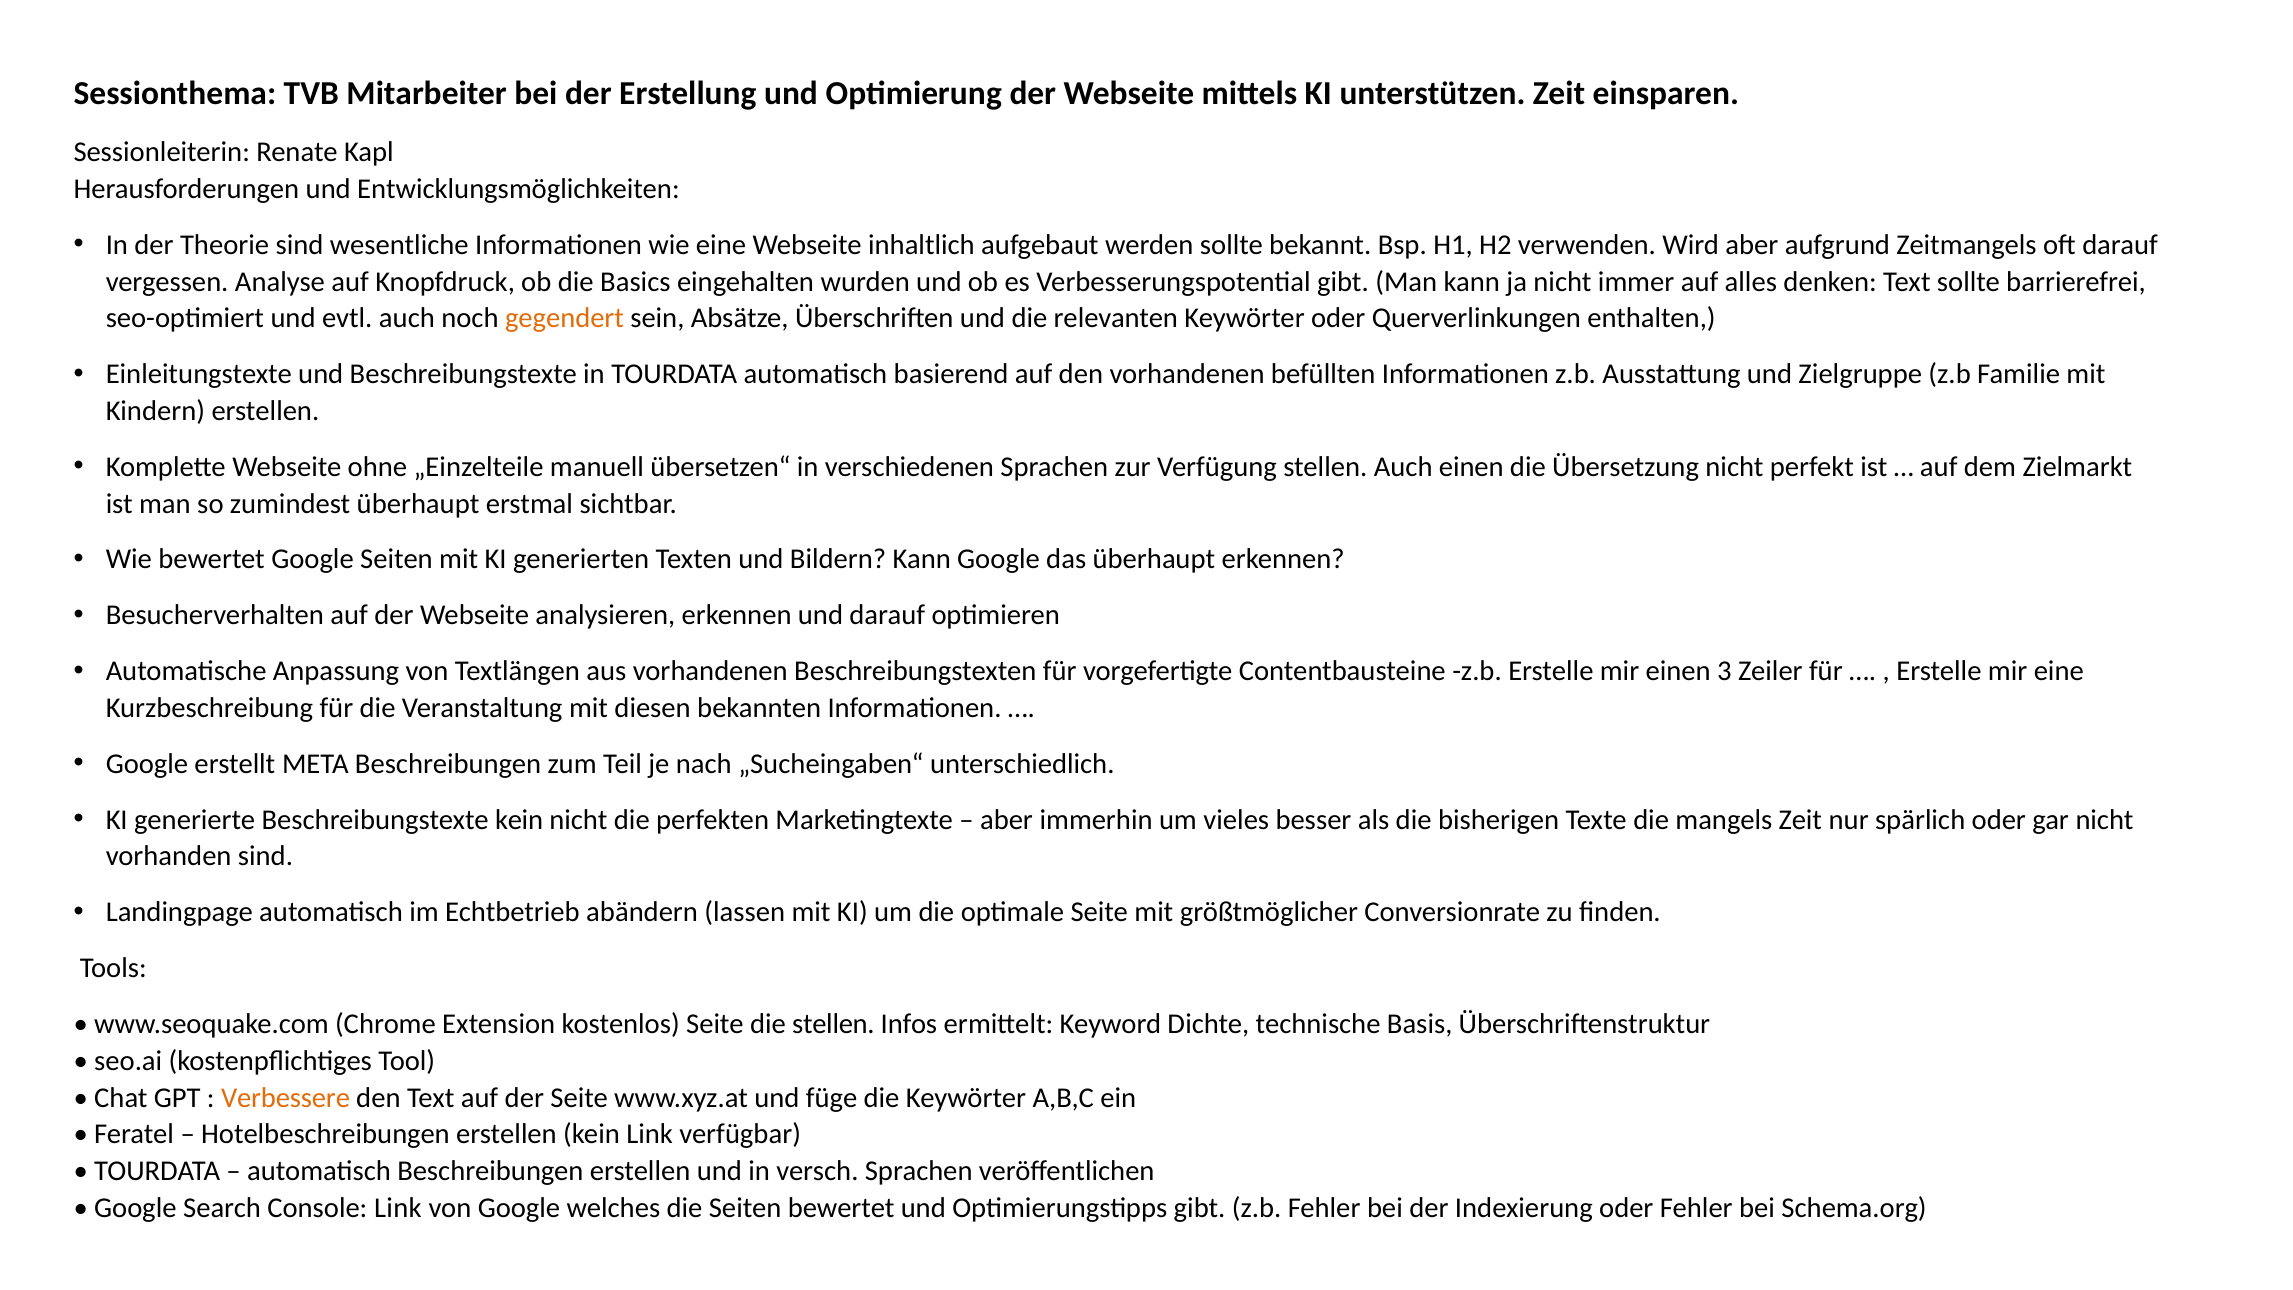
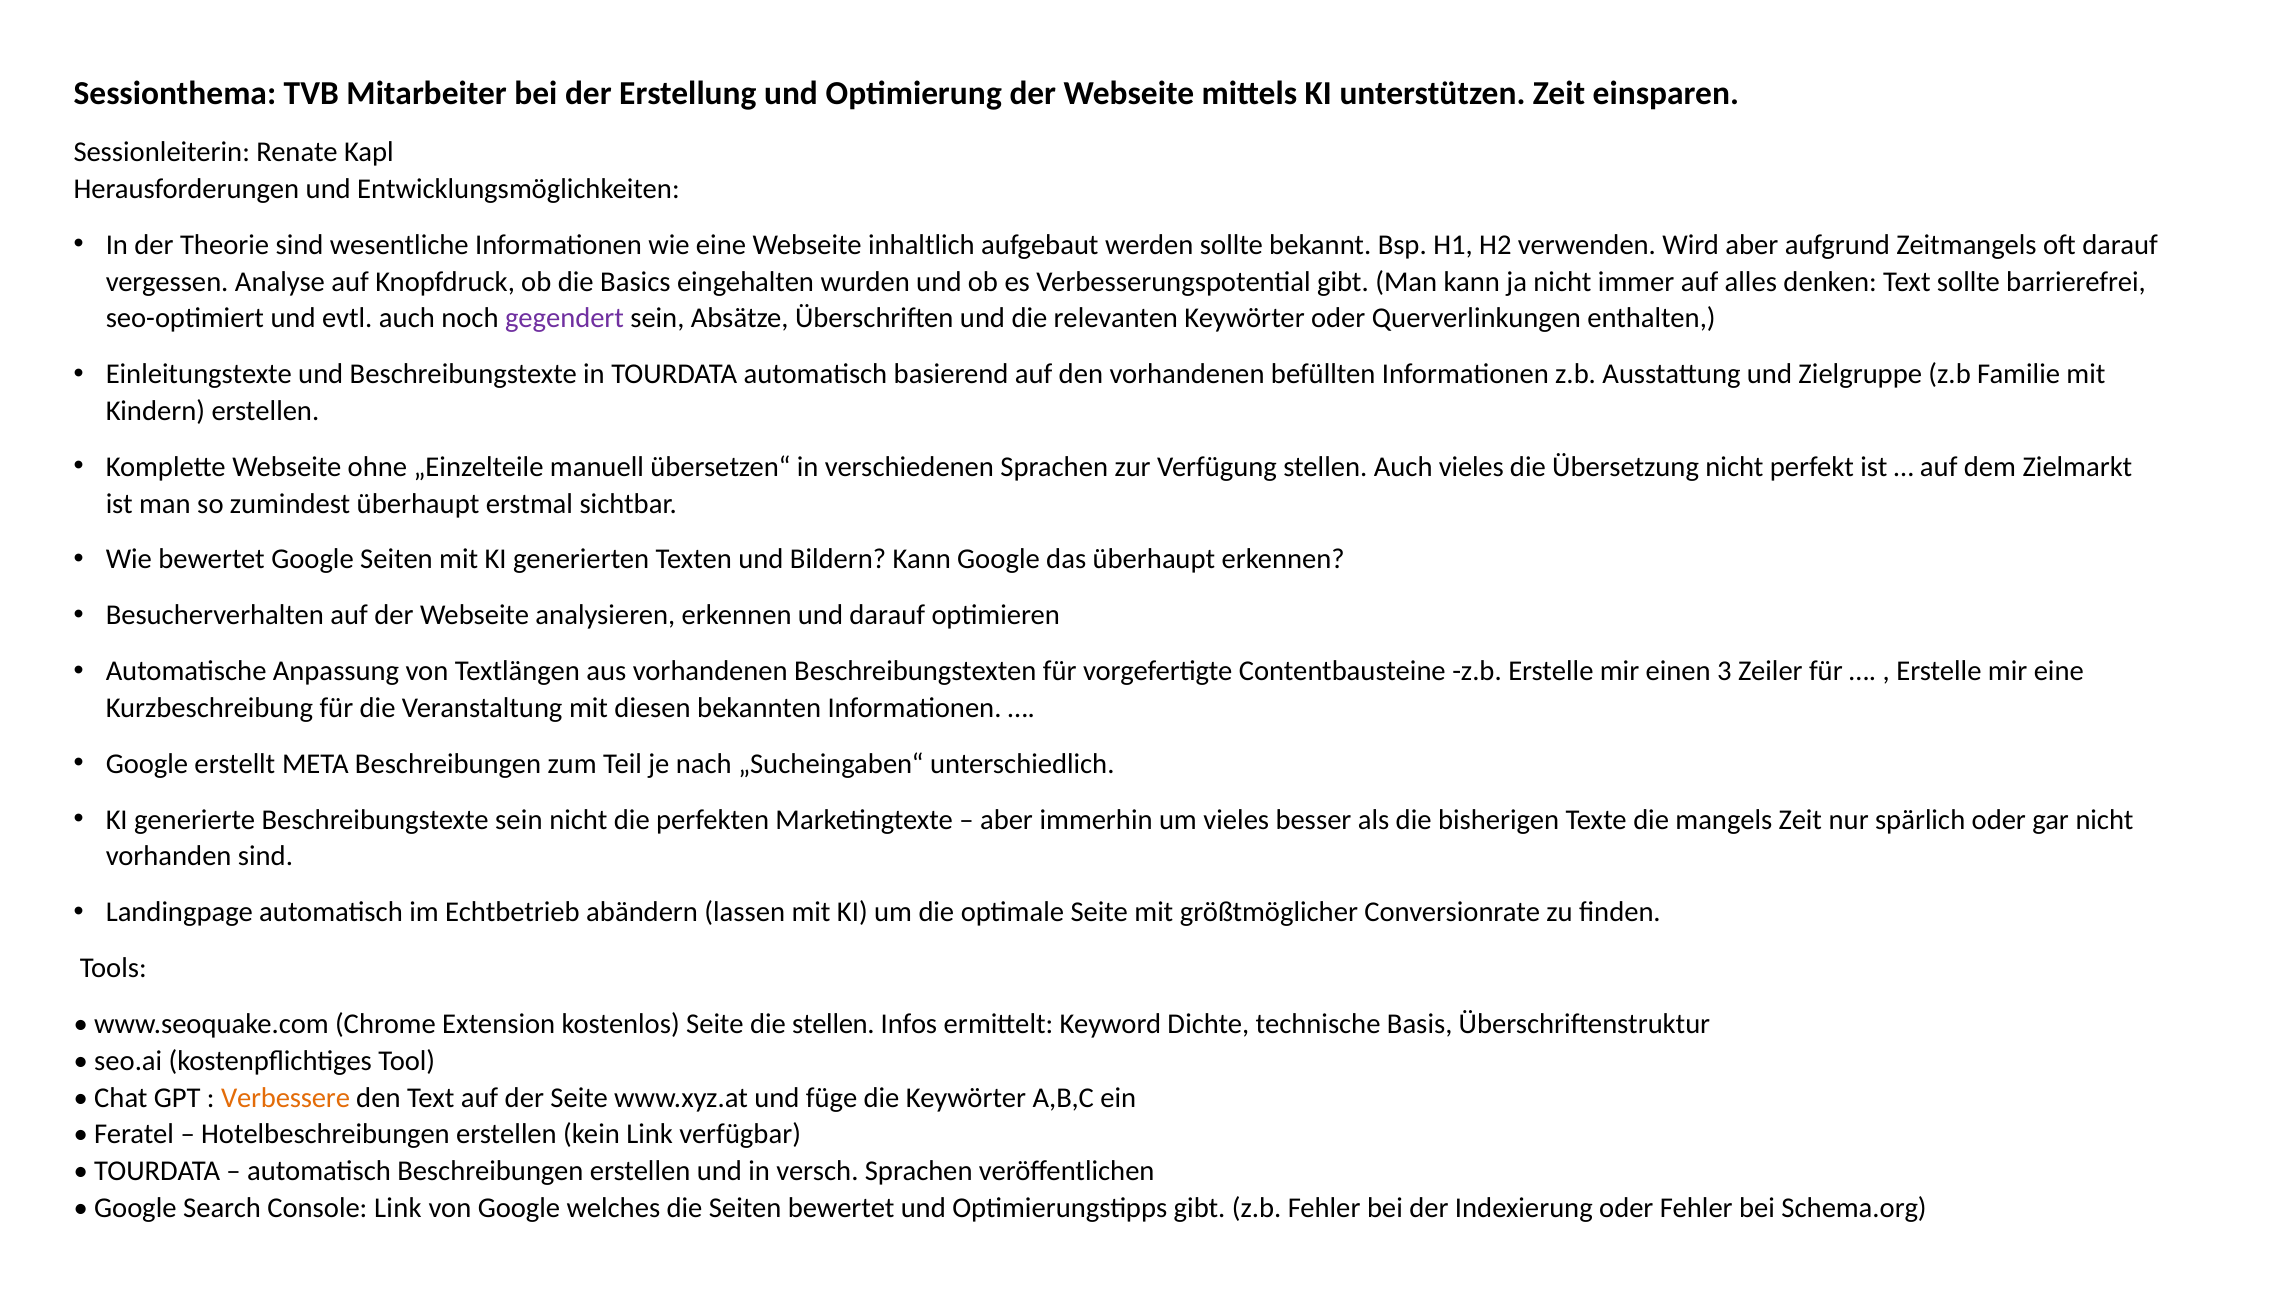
gegendert colour: orange -> purple (565, 318)
Auch einen: einen -> vieles (1471, 467)
Beschreibungstexte kein: kein -> sein (519, 820)
